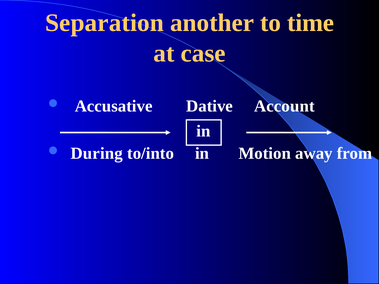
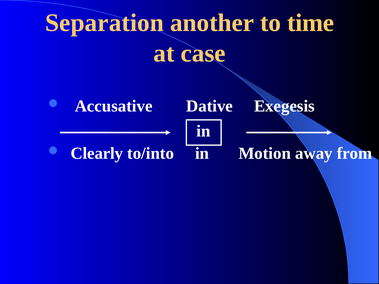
Account: Account -> Exegesis (284, 106)
During: During -> Clearly (97, 153)
